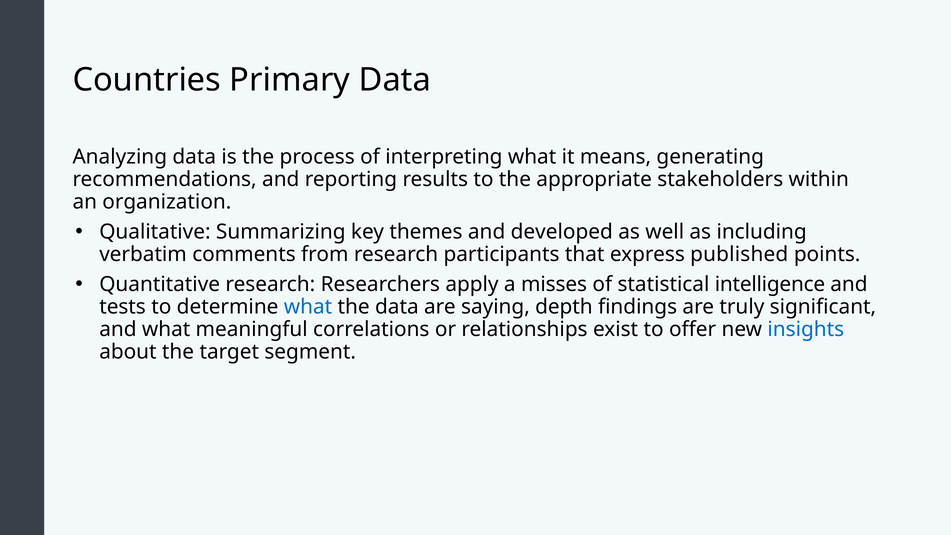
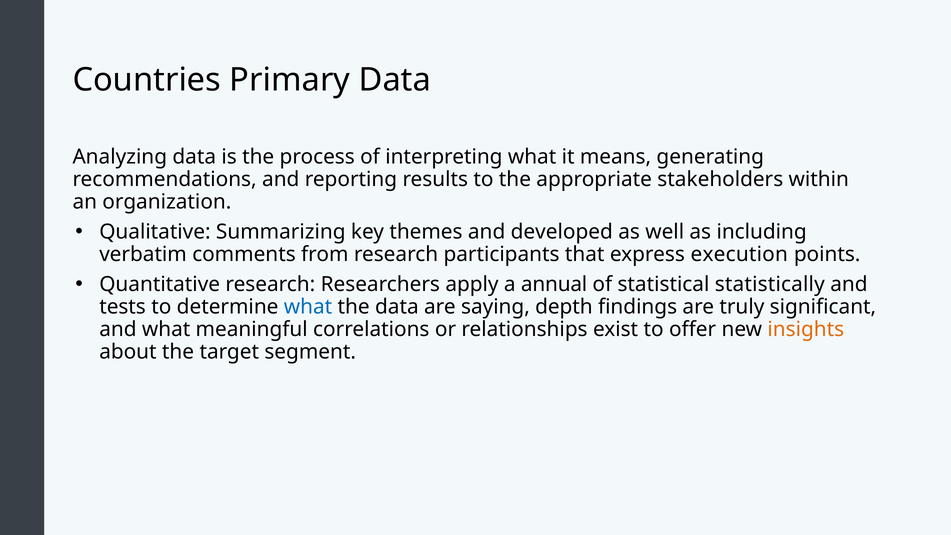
published: published -> execution (739, 254)
misses: misses -> annual (554, 284)
intelligence: intelligence -> statistically (770, 284)
insights colour: blue -> orange (806, 329)
